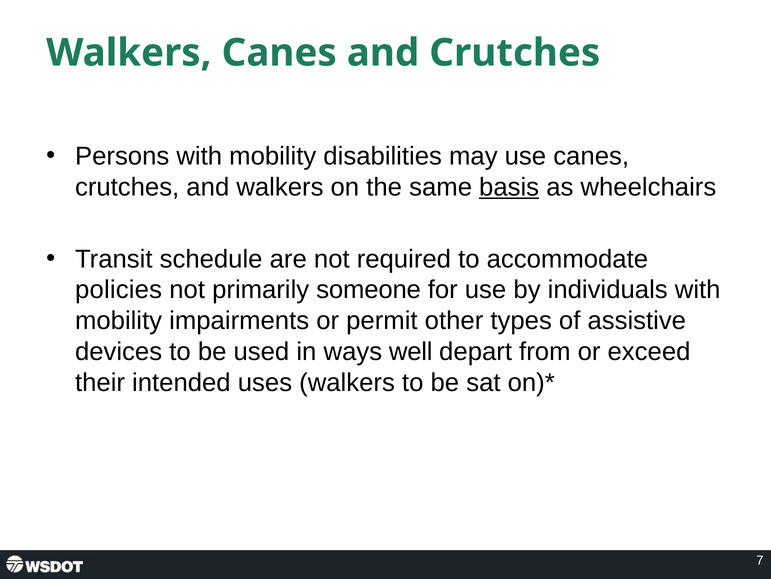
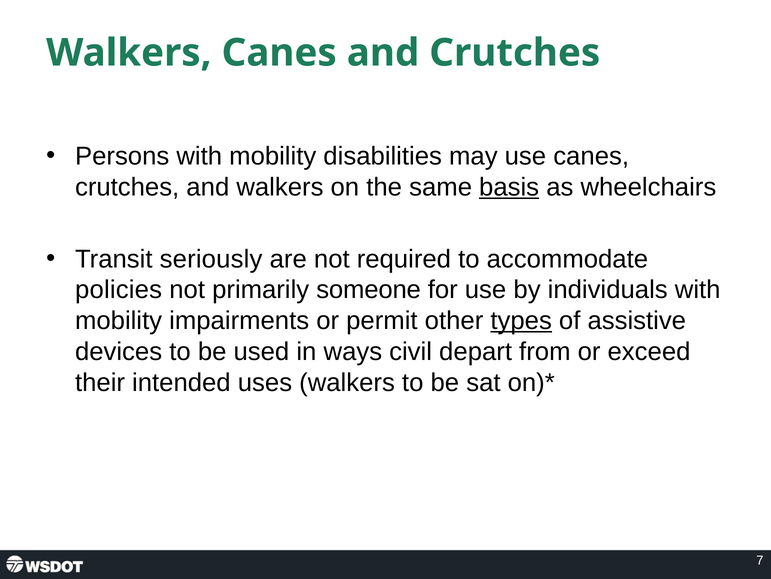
schedule: schedule -> seriously (211, 259)
types underline: none -> present (521, 320)
well: well -> civil (411, 351)
